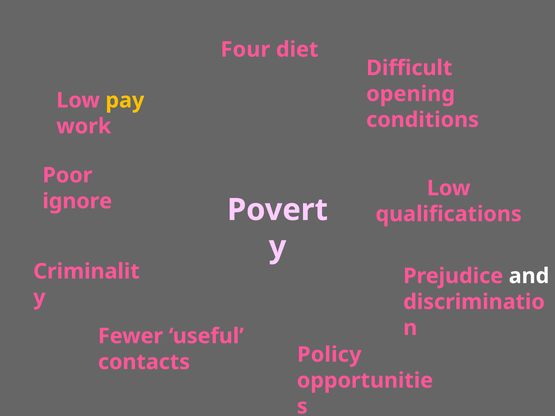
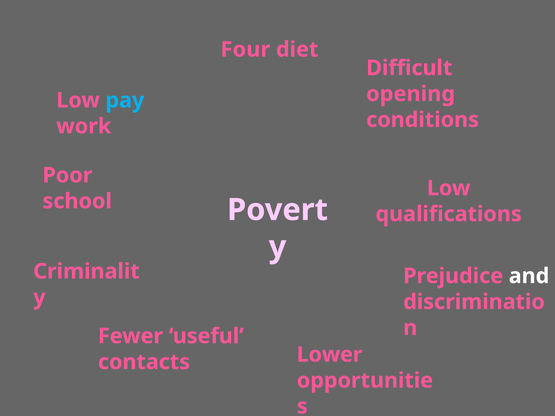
pay colour: yellow -> light blue (125, 100)
ignore: ignore -> school (77, 201)
Policy: Policy -> Lower (330, 355)
